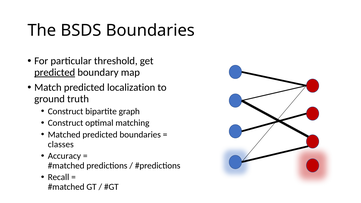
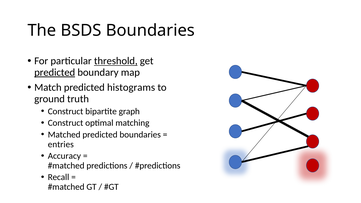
threshold underline: none -> present (116, 61)
localization: localization -> histograms (131, 88)
classes: classes -> entries (61, 144)
